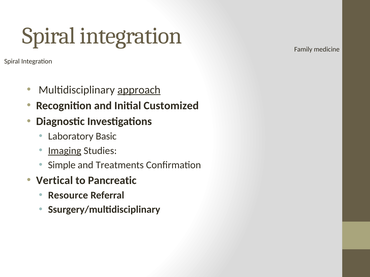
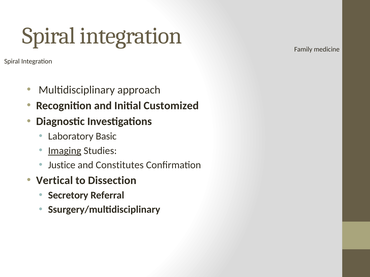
approach underline: present -> none (139, 90)
Simple: Simple -> Justice (62, 165)
Treatments: Treatments -> Constitutes (120, 165)
Pancreatic: Pancreatic -> Dissection (112, 181)
Resource: Resource -> Secretory (68, 196)
